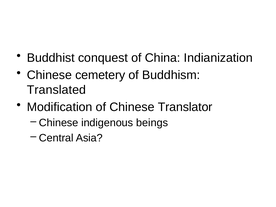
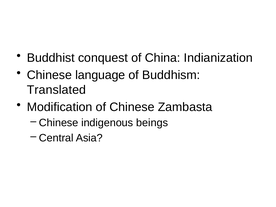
cemetery: cemetery -> language (100, 75)
Translator: Translator -> Zambasta (185, 107)
